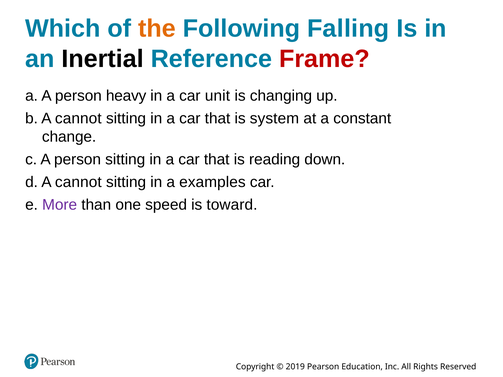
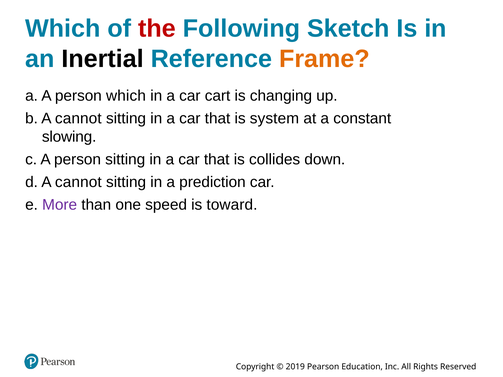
the colour: orange -> red (157, 29)
Falling: Falling -> Sketch (348, 29)
Frame colour: red -> orange (325, 59)
person heavy: heavy -> which (126, 96)
unit: unit -> cart (218, 96)
change: change -> slowing (69, 137)
reading: reading -> collides (275, 160)
examples: examples -> prediction (212, 182)
